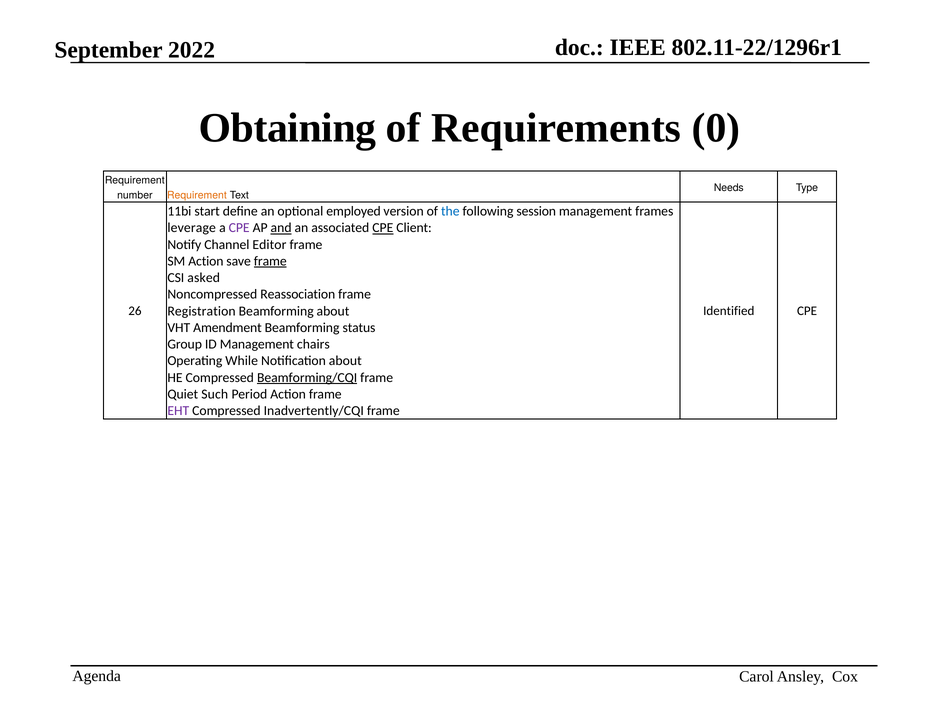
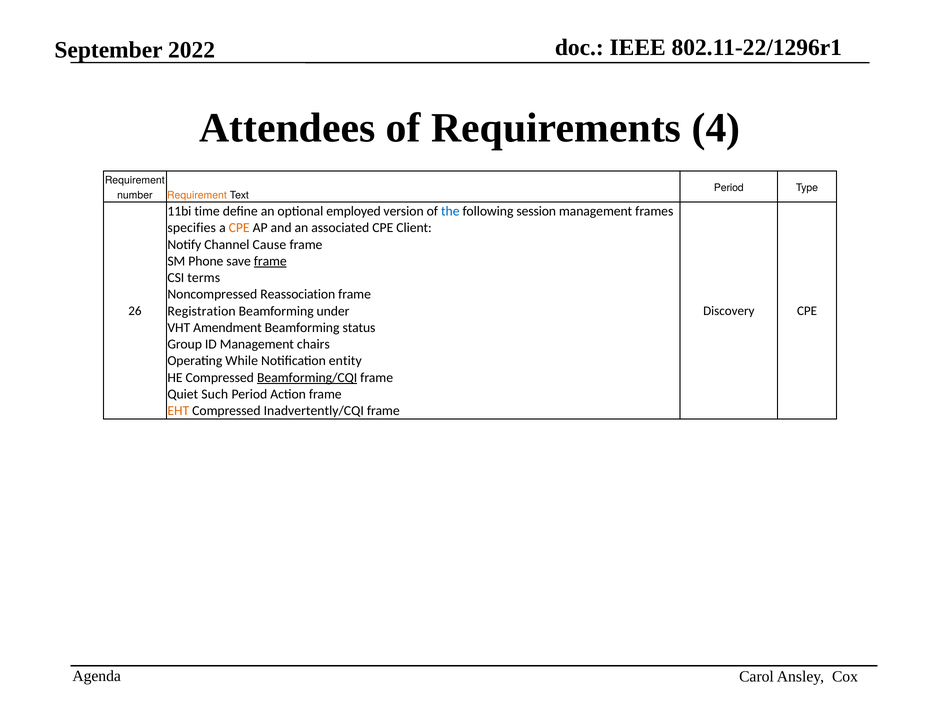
Obtaining: Obtaining -> Attendees (287, 128)
0: 0 -> 4 (716, 128)
Needs: Needs -> Period (729, 188)
start: start -> time (207, 211)
leverage: leverage -> specifies (192, 228)
CPE colour: purple -> orange (239, 228)
and underline: present -> none (281, 228)
CPE underline: present -> none (383, 228)
Editor: Editor -> Cause (269, 245)
SM Action: Action -> Phone (206, 261)
asked: asked -> terms (204, 278)
Beamforming about: about -> under (333, 311)
Identified: Identified -> Discovery (729, 311)
Notification about: about -> entity (345, 361)
EHT colour: purple -> orange (178, 411)
